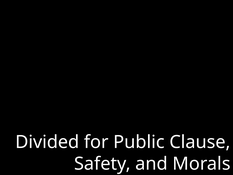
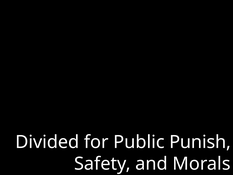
Clause: Clause -> Punish (200, 142)
